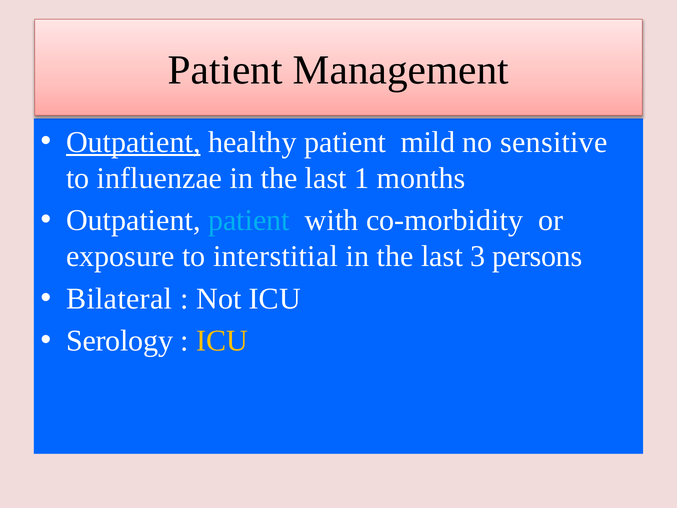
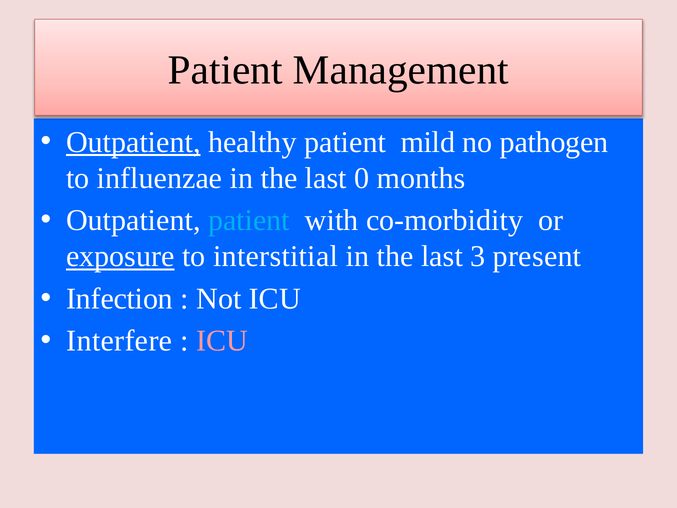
sensitive: sensitive -> pathogen (554, 142)
1: 1 -> 0 (362, 178)
exposure underline: none -> present (120, 256)
persons: persons -> present (537, 256)
Bilateral: Bilateral -> Infection (120, 299)
Serology: Serology -> Interfere (119, 341)
ICU colour: yellow -> pink (222, 341)
